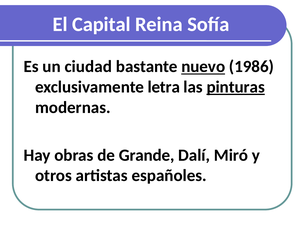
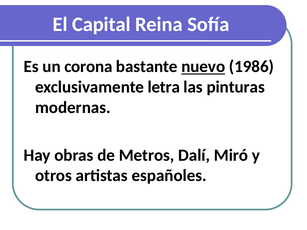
ciudad: ciudad -> corona (88, 67)
pinturas underline: present -> none (236, 87)
Grande: Grande -> Metros (147, 155)
